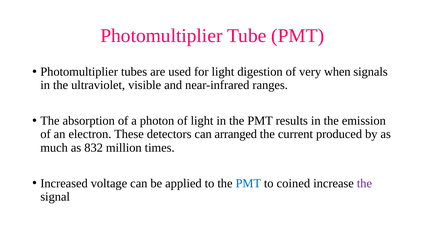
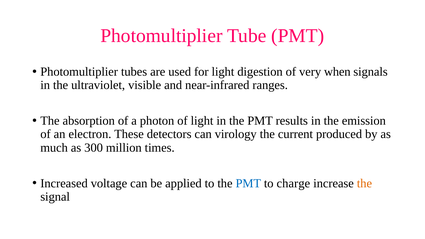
arranged: arranged -> virology (236, 134)
832: 832 -> 300 (94, 148)
coined: coined -> charge (293, 183)
the colour: purple -> orange (364, 183)
